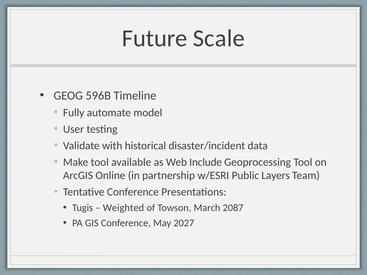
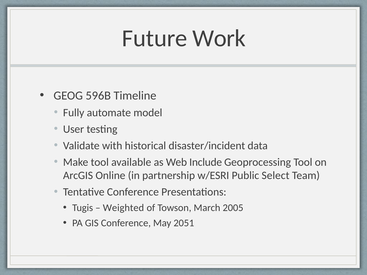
Scale: Scale -> Work (219, 38)
Layers: Layers -> Select (276, 176)
2087: 2087 -> 2005 (233, 208)
2027: 2027 -> 2051 (184, 223)
